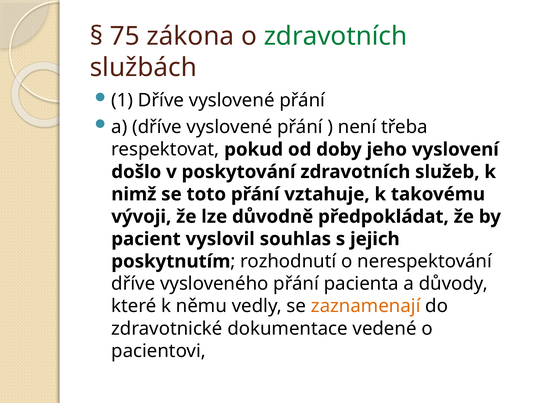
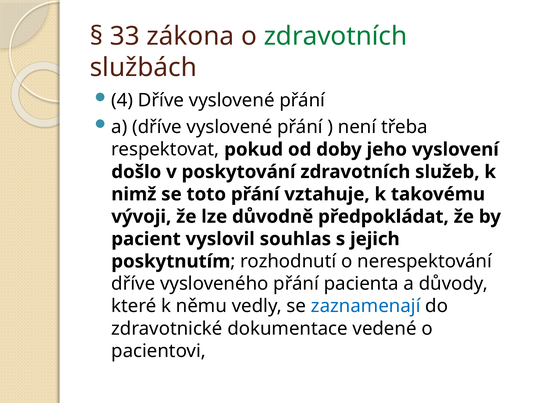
75: 75 -> 33 (125, 36)
1: 1 -> 4 (122, 100)
zaznamenají colour: orange -> blue (366, 307)
